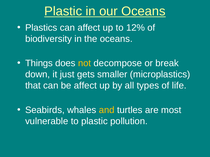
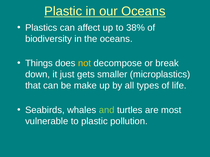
12%: 12% -> 38% (136, 28)
be affect: affect -> make (85, 86)
and colour: yellow -> light green (107, 110)
